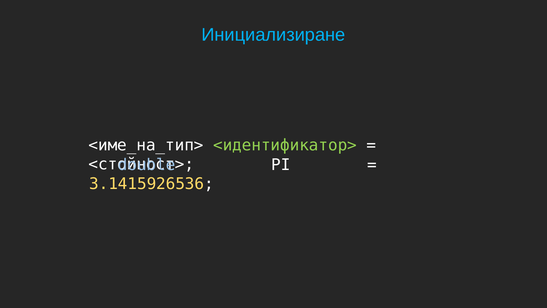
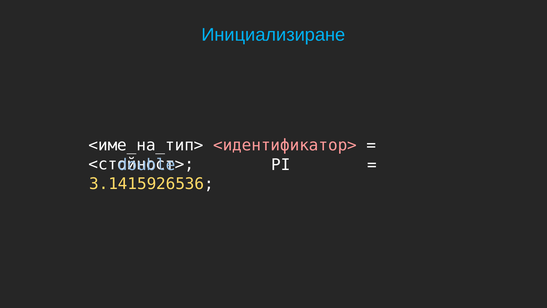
<идентификатор> colour: light green -> pink (285, 145)
